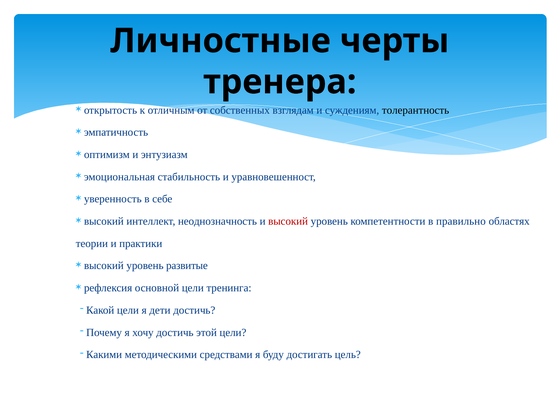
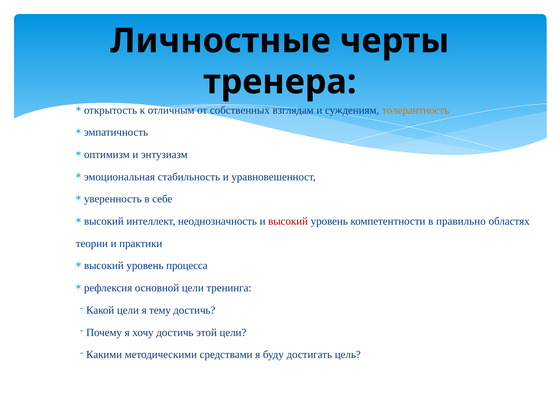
толерантность colour: black -> orange (416, 110)
развитые: развитые -> процесса (187, 266)
дети: дети -> тему (160, 310)
